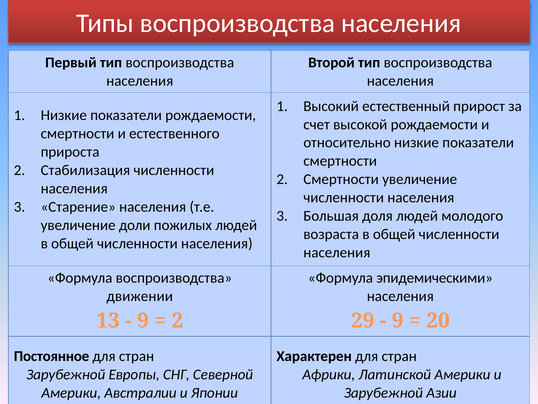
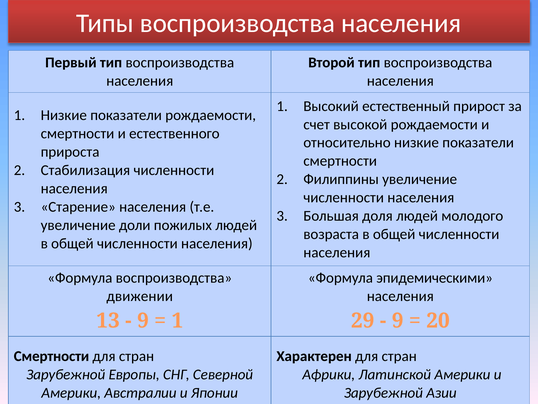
Смертности: Смертности -> Филиппины (341, 179)
2: 2 -> 1 (177, 320)
Постоянное: Постоянное -> Смертности (51, 356)
